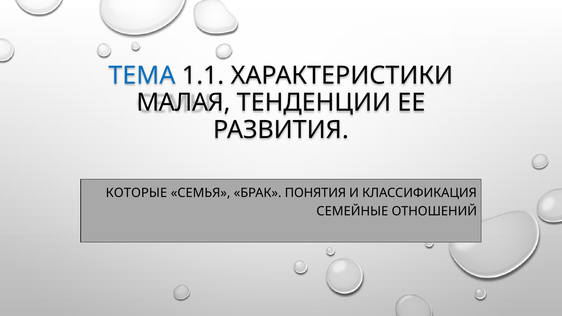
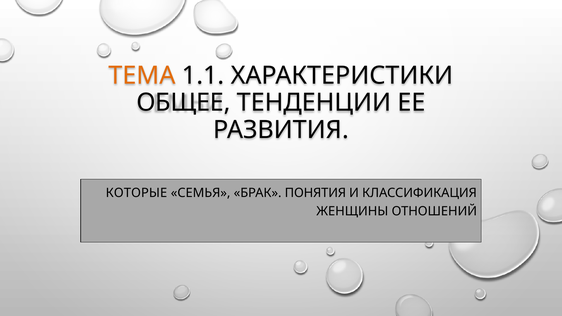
ТЕМА colour: blue -> orange (142, 75)
МАЛАЯ: МАЛАЯ -> ОБЩЕЕ (183, 103)
СЕМЕЙНЫЕ: СЕМЕЙНЫЕ -> ЖЕНЩИНЫ (352, 211)
